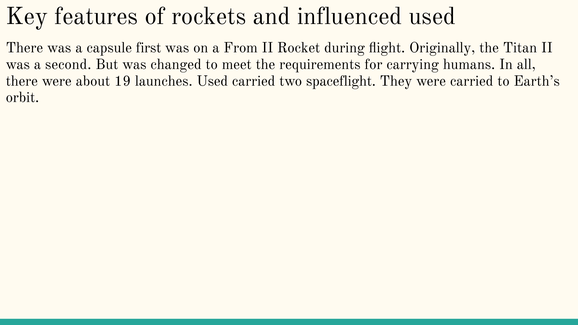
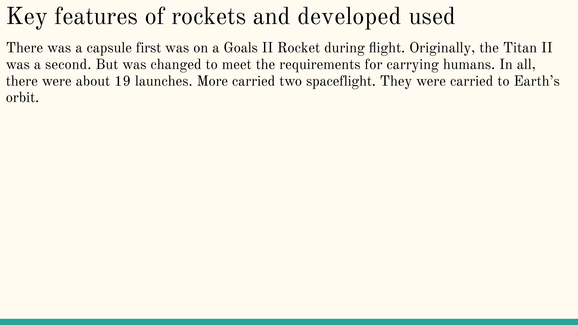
influenced: influenced -> developed (349, 16)
From: From -> Goals (241, 48)
launches Used: Used -> More (212, 81)
